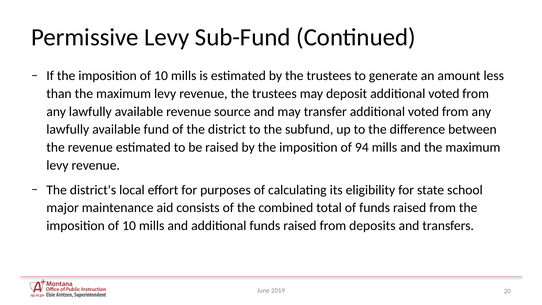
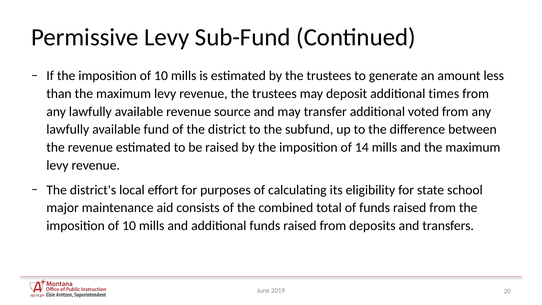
deposit additional voted: voted -> times (444, 94)
94: 94 -> 14 (362, 147)
